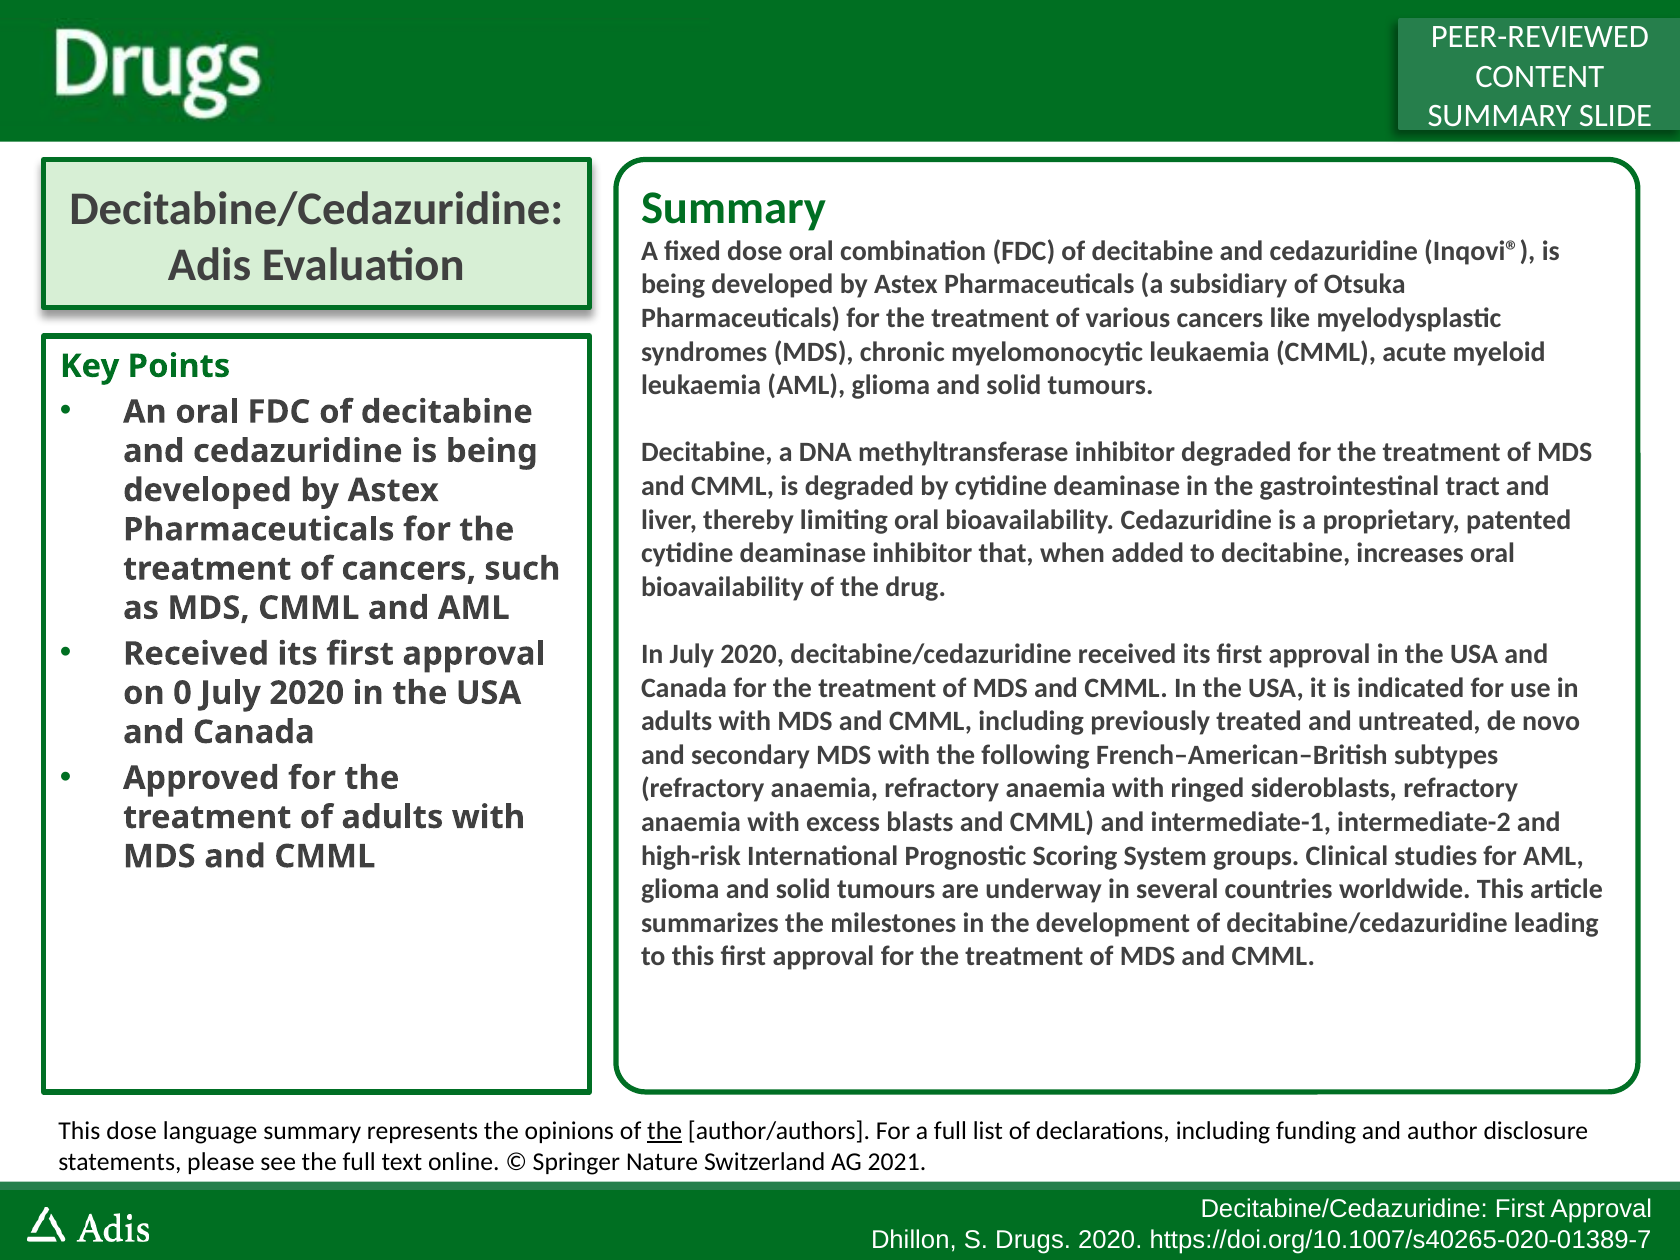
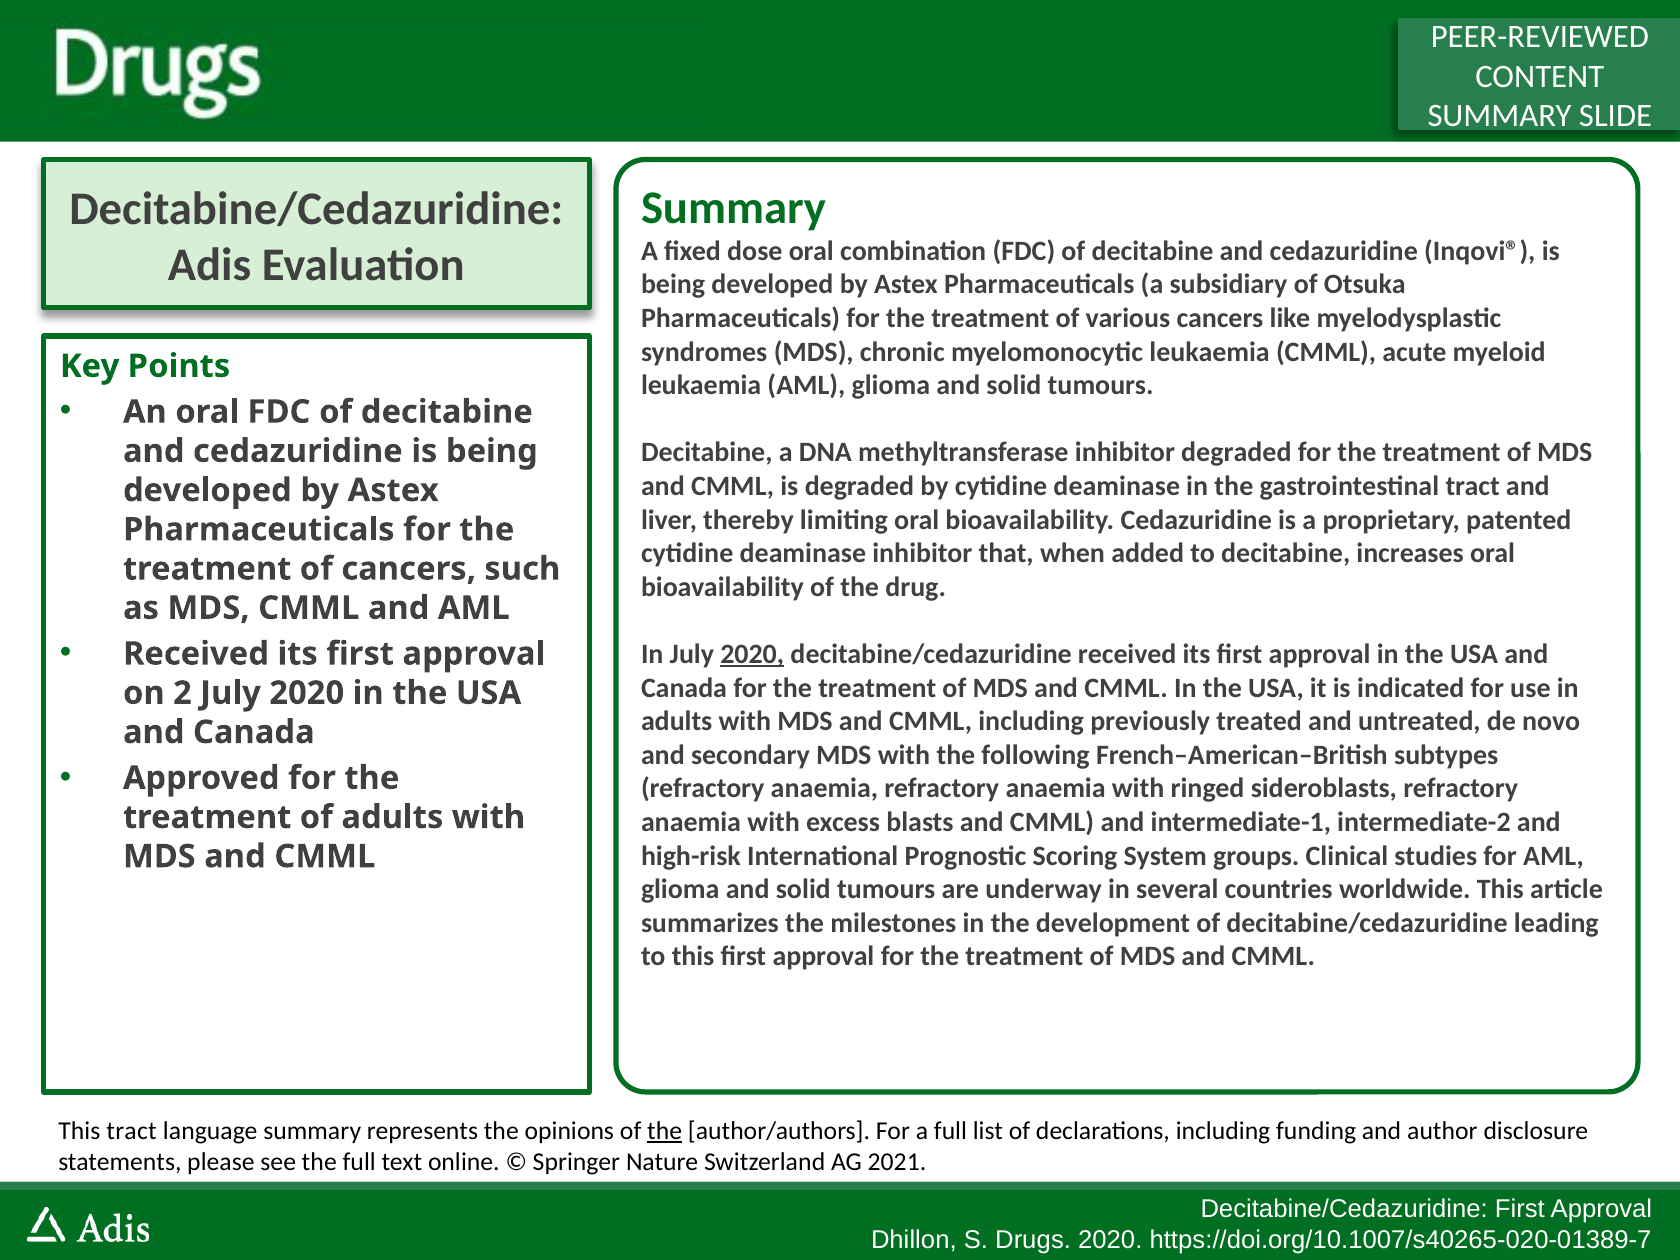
2020 underline: none -> present (752, 654)
0: 0 -> 2 (182, 693)
This dose: dose -> tract (132, 1131)
